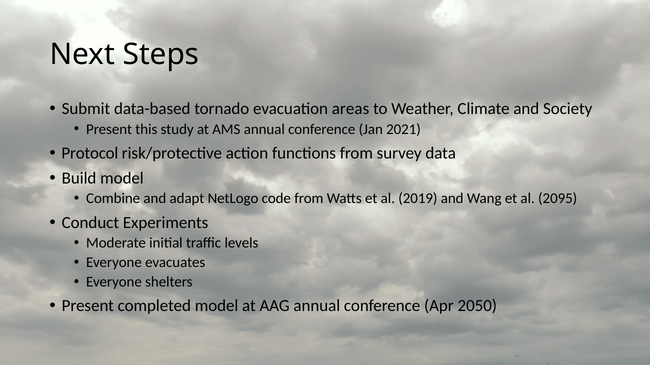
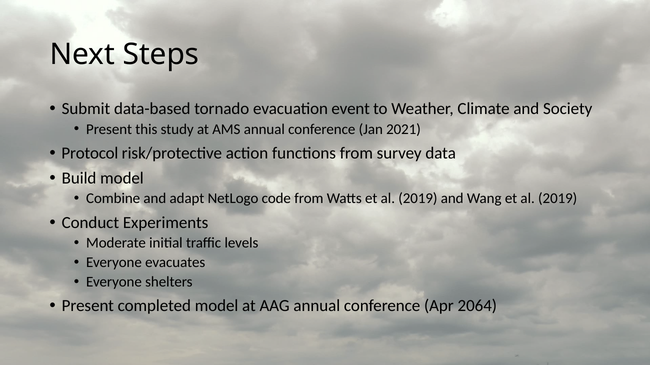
areas: areas -> event (351, 109)
Wang et al 2095: 2095 -> 2019 (558, 199)
2050: 2050 -> 2064 (477, 306)
